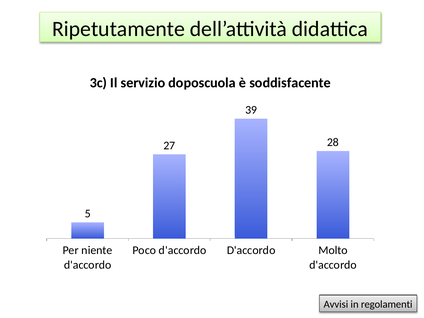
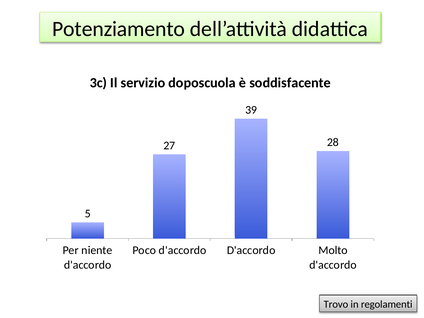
Ripetutamente: Ripetutamente -> Potenziamento (119, 29)
Avvisi: Avvisi -> Trovo (336, 304)
